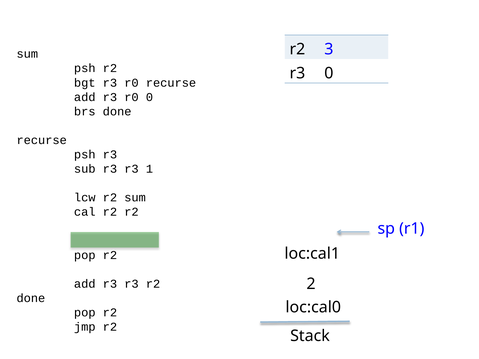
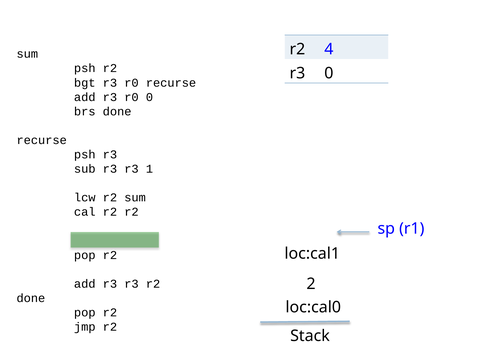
3: 3 -> 4 (329, 49)
